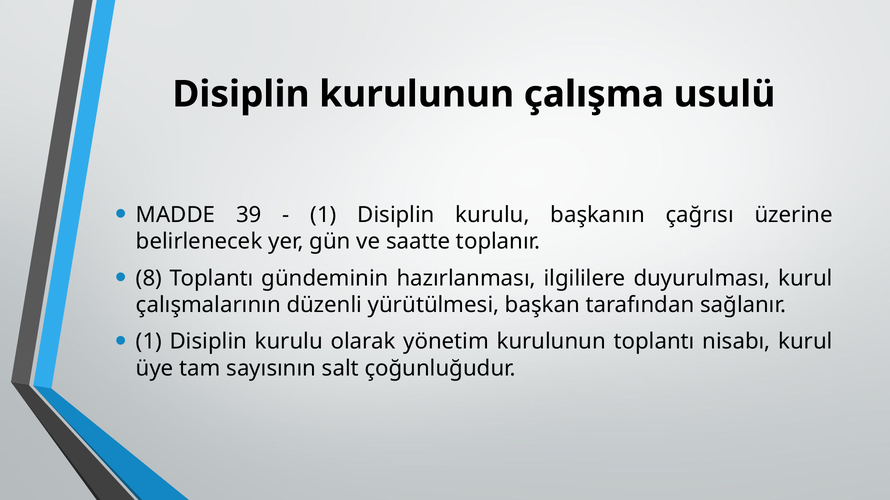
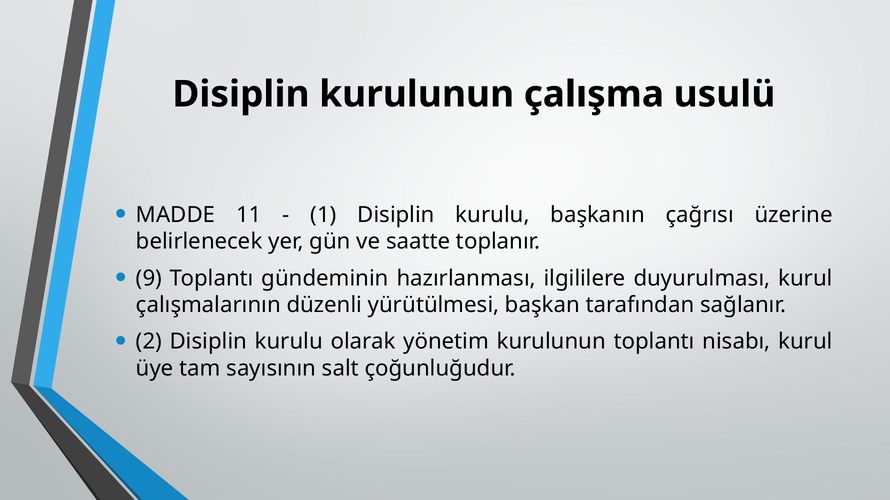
39: 39 -> 11 (249, 215)
8: 8 -> 9 (149, 279)
1: 1 -> 2 (149, 342)
